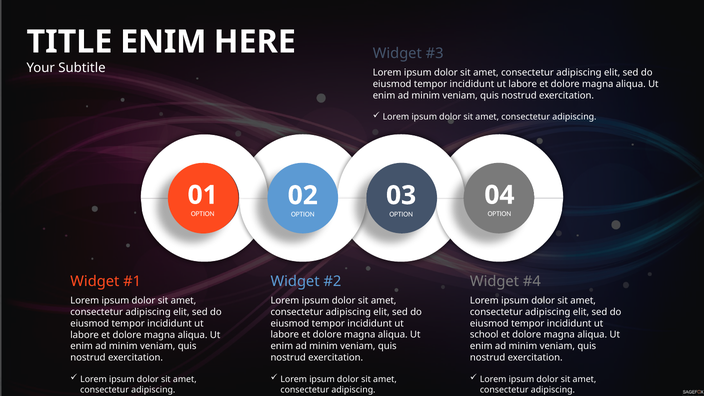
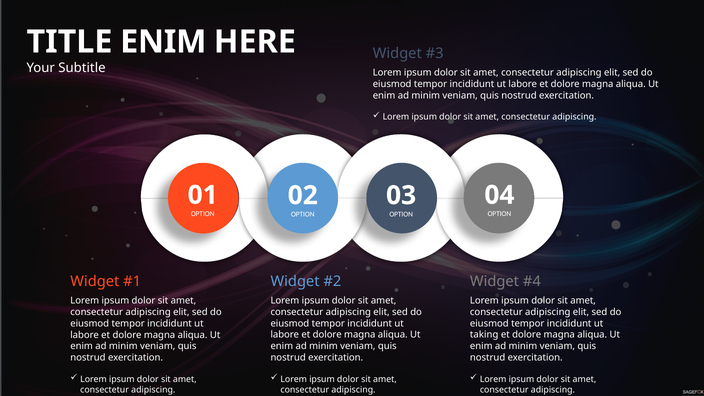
school: school -> taking (484, 335)
